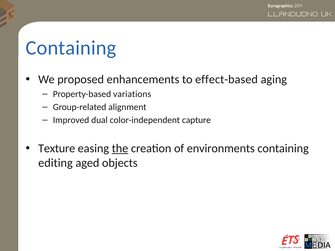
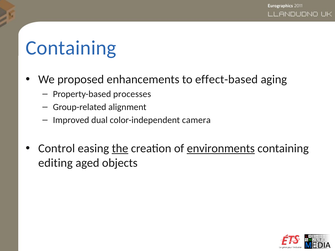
variations: variations -> processes (132, 94)
capture: capture -> camera (196, 120)
Texture: Texture -> Control (57, 149)
environments underline: none -> present (221, 149)
